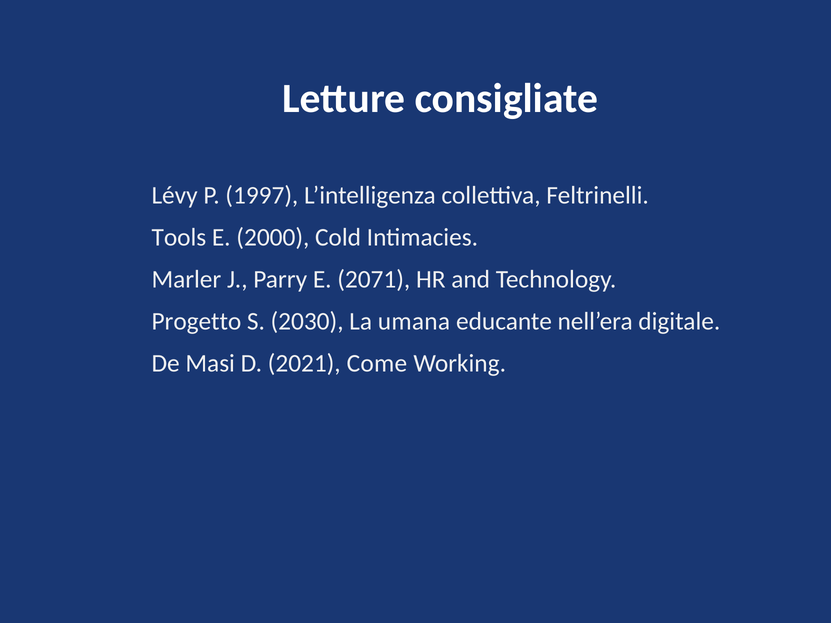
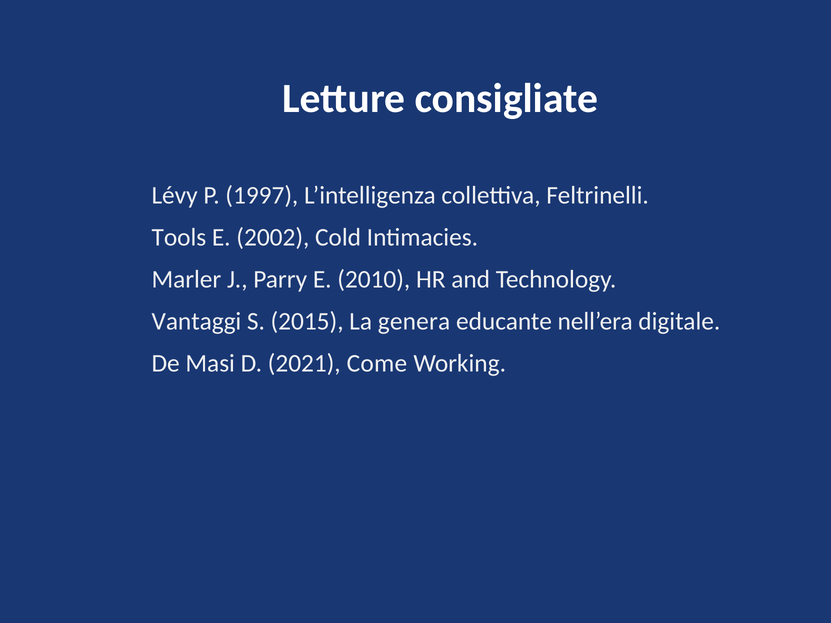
2000: 2000 -> 2002 (273, 238)
2071: 2071 -> 2010 (374, 280)
Progetto: Progetto -> Vantaggi (196, 322)
2030: 2030 -> 2015 (307, 322)
umana: umana -> genera (414, 322)
